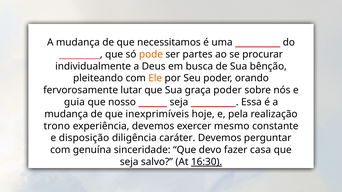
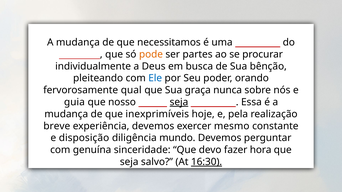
Ele colour: orange -> blue (155, 78)
lutar: lutar -> qual (131, 90)
graça poder: poder -> nunca (228, 90)
seja underline: none -> present (179, 102)
trono: trono -> breve (57, 126)
caráter: caráter -> mundo (177, 138)
casa: casa -> hora (261, 150)
